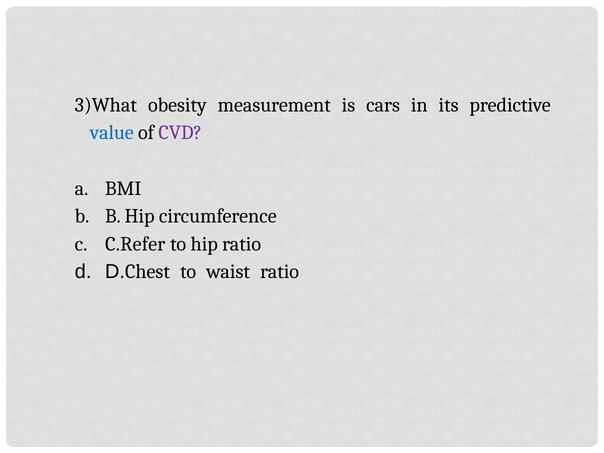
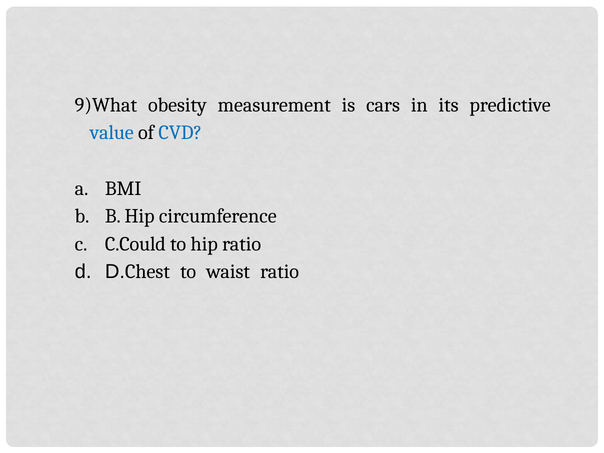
3)What: 3)What -> 9)What (106, 105)
CVD colour: purple -> blue (180, 133)
C.Refer: C.Refer -> C.Could (135, 244)
